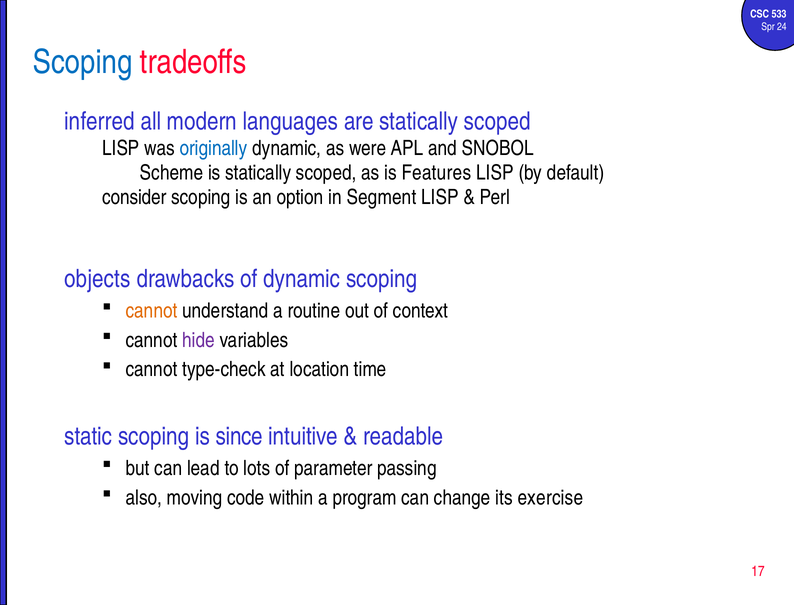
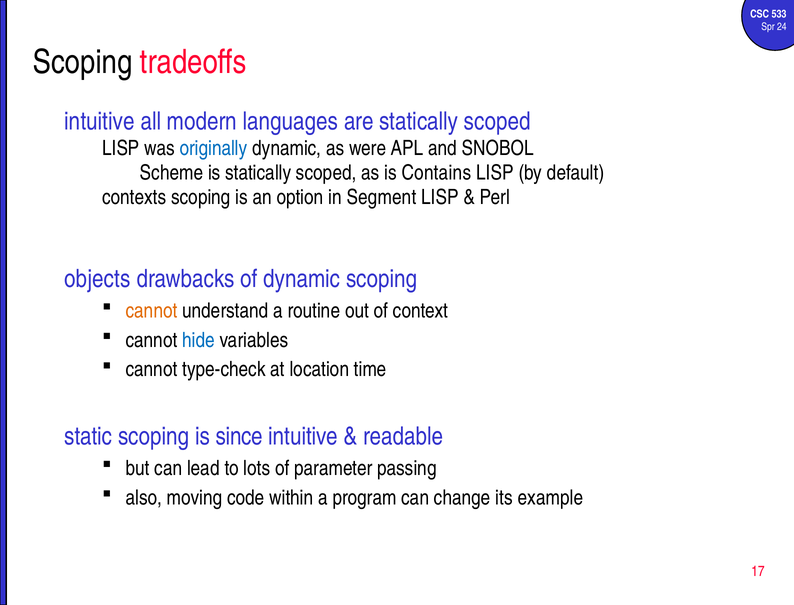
Scoping colour: blue -> black (83, 62)
inferred: inferred -> intuitive (100, 122)
Features: Features -> Contains (436, 173)
consider: consider -> contexts (134, 197)
hide colour: purple -> blue (199, 340)
exercise: exercise -> example (551, 498)
